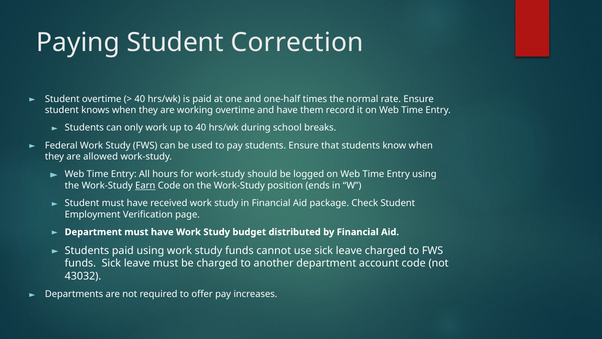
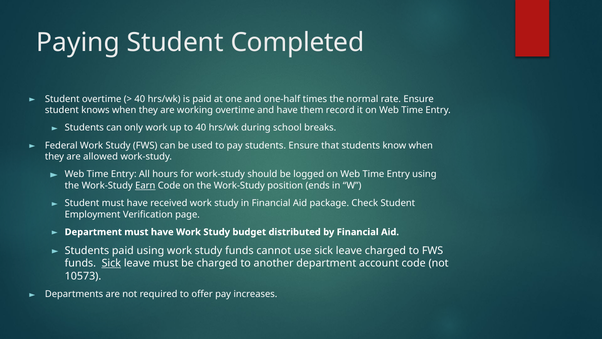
Correction: Correction -> Completed (297, 42)
Sick underline: none -> present (111, 263)
43032: 43032 -> 10573 (83, 276)
